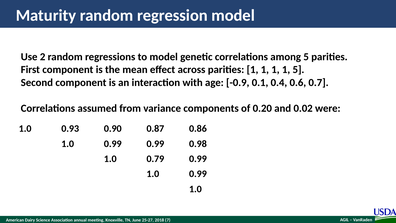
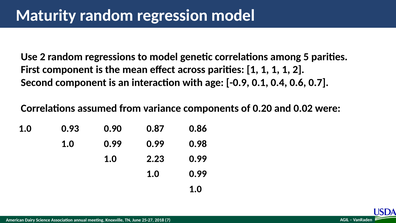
1 5: 5 -> 2 (298, 70)
0.79: 0.79 -> 2.23 (155, 159)
